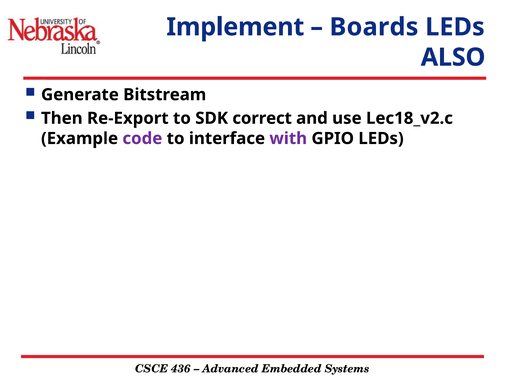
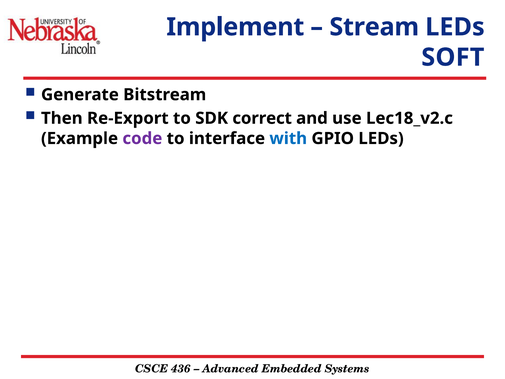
Boards: Boards -> Stream (374, 27)
ALSO: ALSO -> SOFT (453, 57)
with colour: purple -> blue (288, 138)
